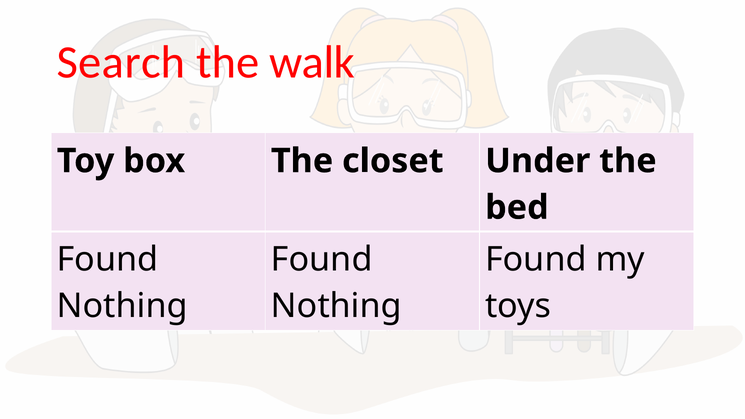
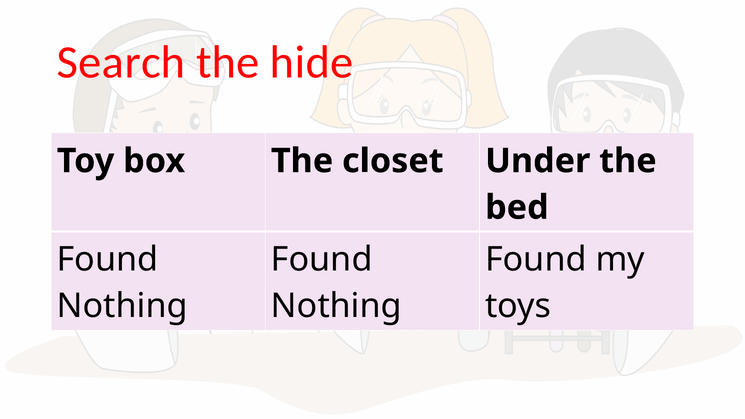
walk: walk -> hide (312, 63)
